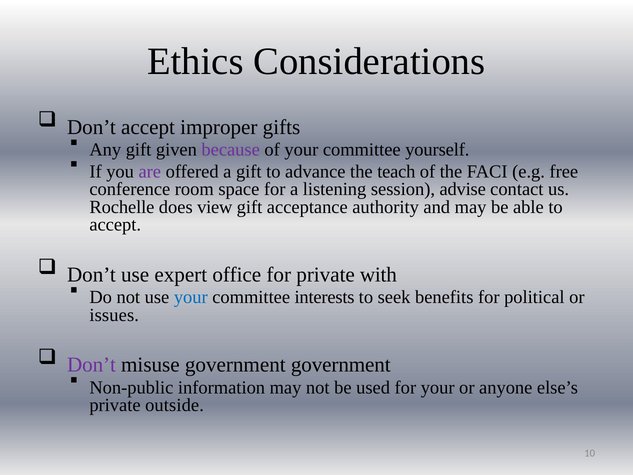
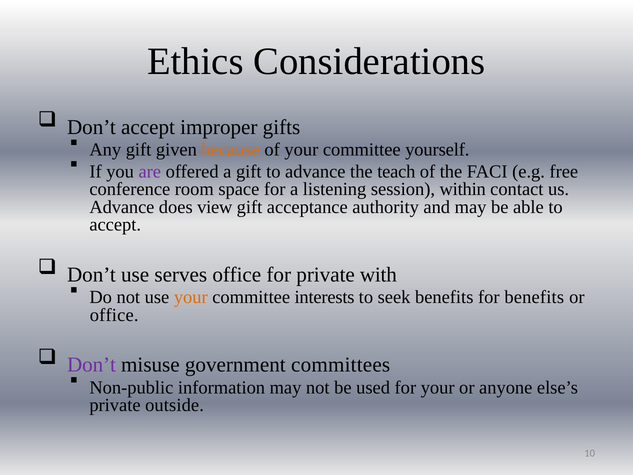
because colour: purple -> orange (231, 150)
advise: advise -> within (463, 189)
Rochelle: Rochelle -> Advance (122, 207)
expert: expert -> serves (181, 275)
your colour: blue -> orange (191, 297)
for political: political -> benefits (534, 297)
issues: issues -> office (114, 315)
government government: government -> committees (341, 365)
